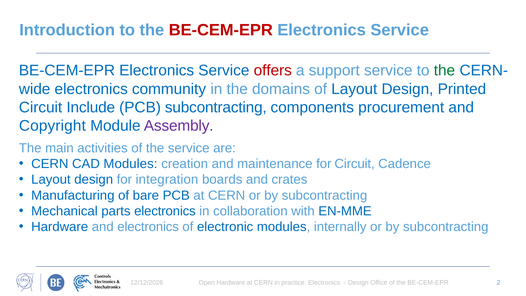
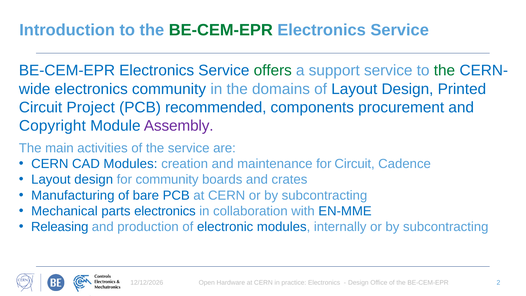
BE-CEM-EPR colour: red -> green (221, 30)
offers colour: red -> green (273, 71)
Include: Include -> Project (91, 107)
PCB subcontracting: subcontracting -> recommended (216, 107)
for integration: integration -> community (167, 180)
Hardware: Hardware -> Releasing (60, 227)
and electronics: electronics -> production (148, 227)
